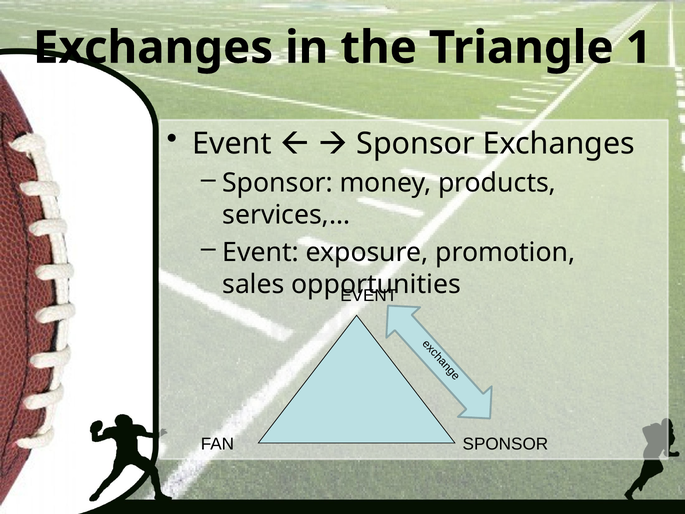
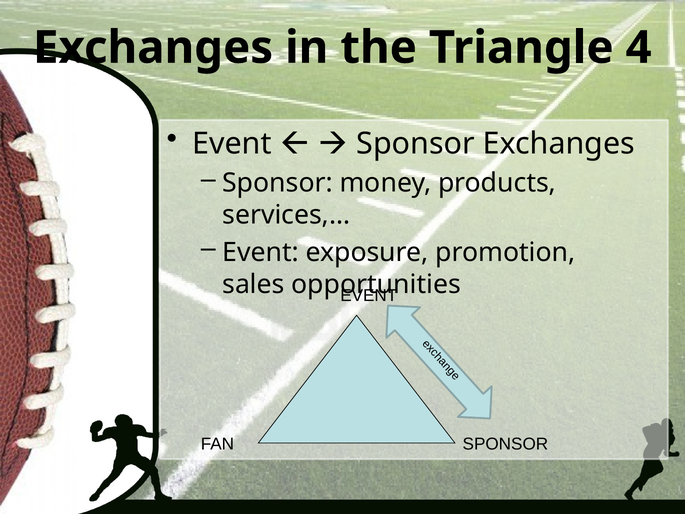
1: 1 -> 4 (639, 48)
